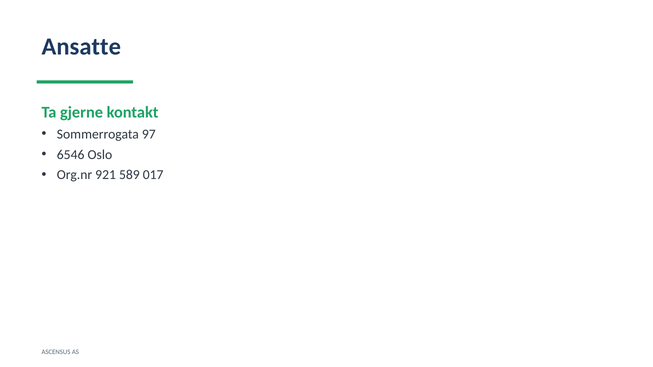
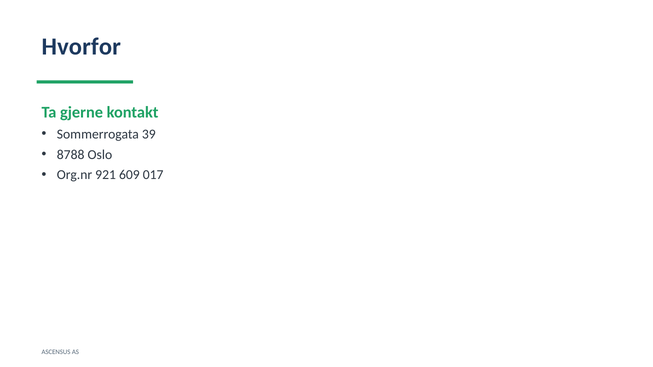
Ansatte: Ansatte -> Hvorfor (81, 47)
97: 97 -> 39 (149, 134)
6546: 6546 -> 8788 (71, 155)
589: 589 -> 609 (129, 175)
